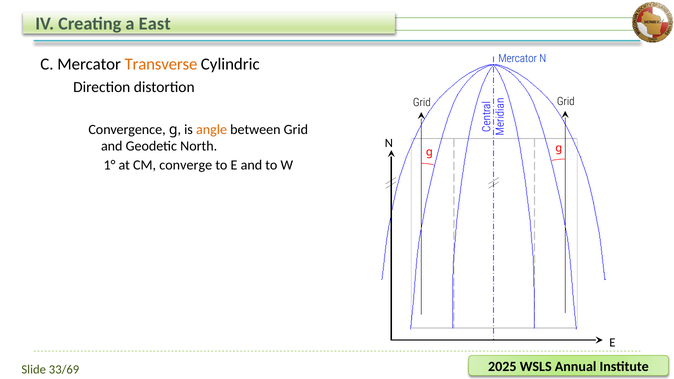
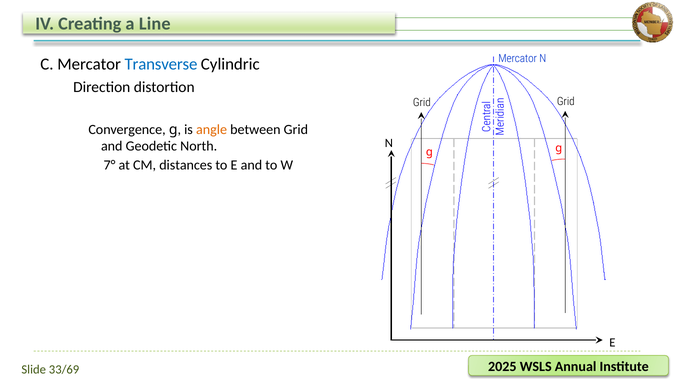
East: East -> Line (155, 24)
Transverse colour: orange -> blue (161, 64)
1°: 1° -> 7° (109, 165)
converge: converge -> distances (186, 165)
